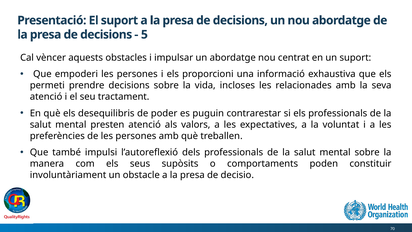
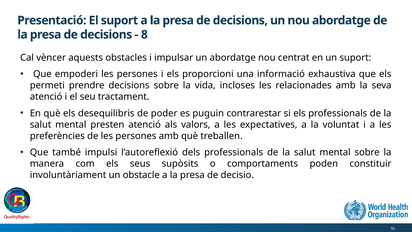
5: 5 -> 8 (144, 35)
